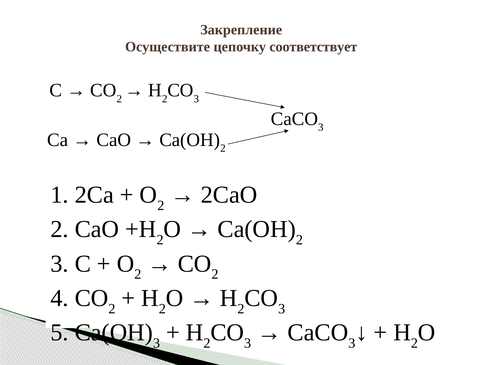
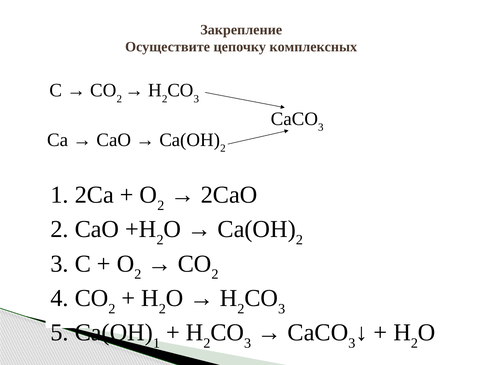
соответствует: соответствует -> комплексных (313, 47)
3: 3 -> 1 (156, 343)
